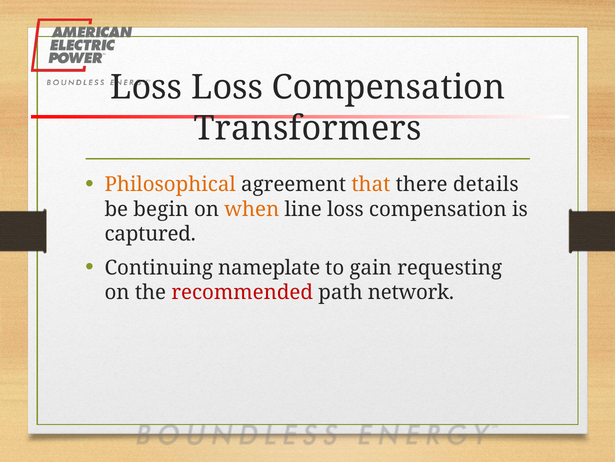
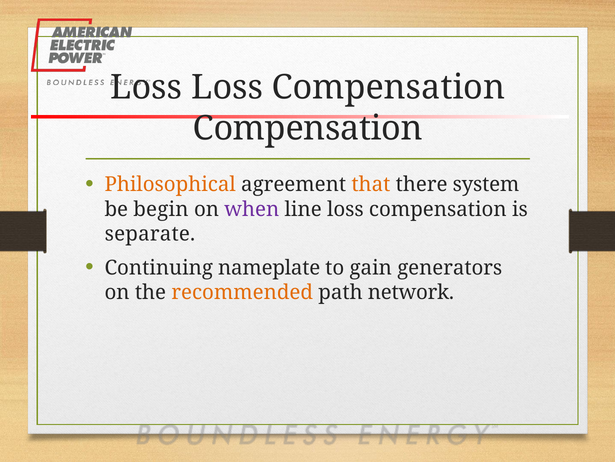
Transformers: Transformers -> Compensation (308, 128)
details: details -> system (486, 184)
when colour: orange -> purple (252, 209)
captured: captured -> separate (150, 233)
requesting: requesting -> generators (450, 267)
recommended colour: red -> orange (242, 292)
